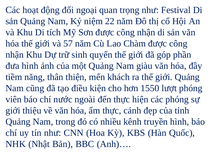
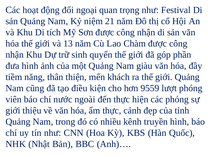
22: 22 -> 21 (110, 21)
57: 57 -> 13 (68, 44)
1550: 1550 -> 9559 (150, 89)
